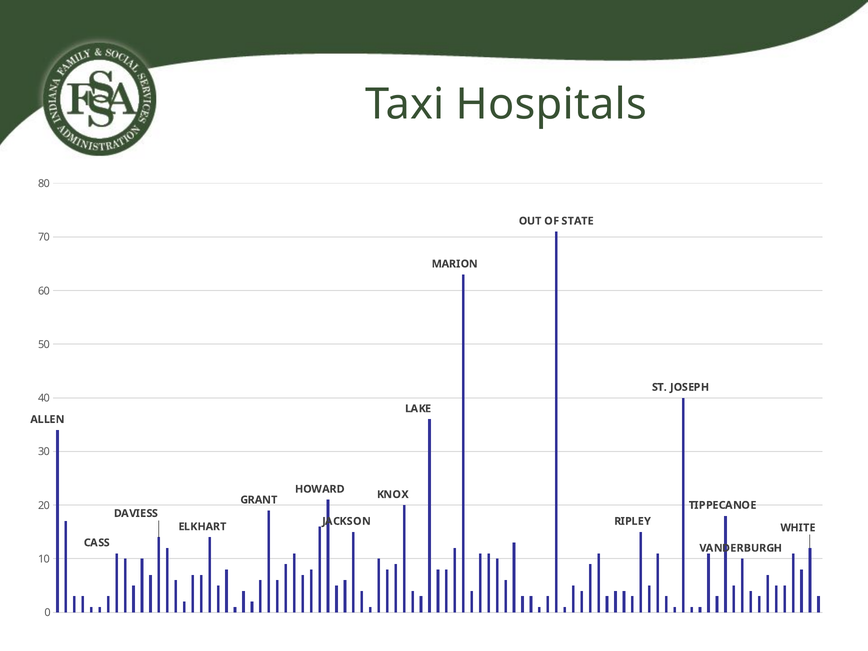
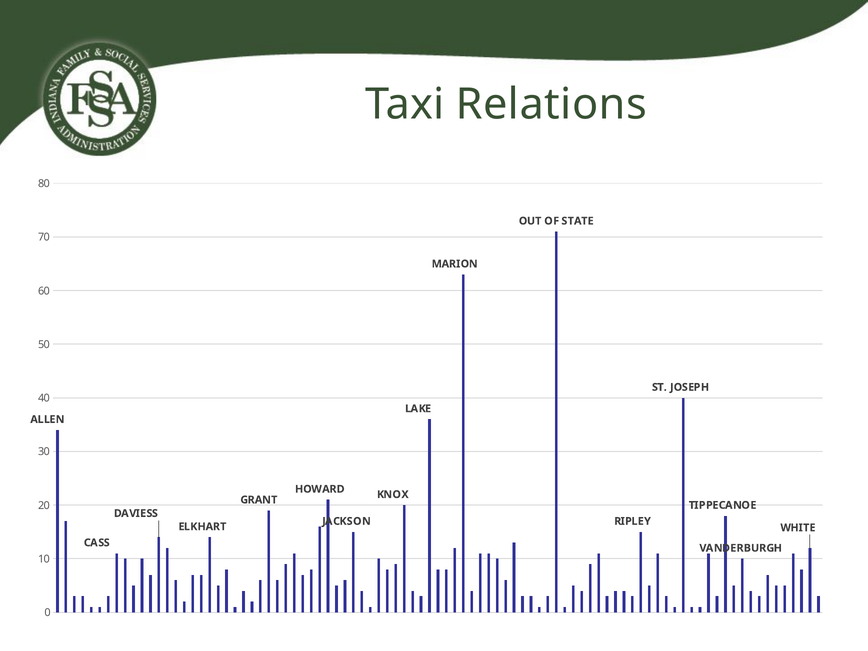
Hospitals: Hospitals -> Relations (551, 104)
